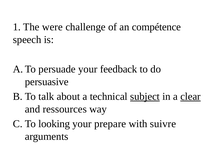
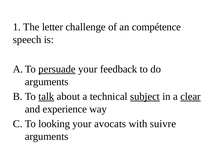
were: were -> letter (53, 27)
persuade underline: none -> present (57, 69)
persuasive: persuasive -> arguments (47, 81)
talk underline: none -> present (46, 96)
ressources: ressources -> experience (65, 109)
prepare: prepare -> avocats (110, 123)
